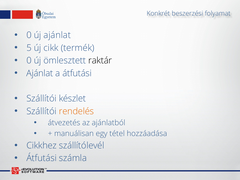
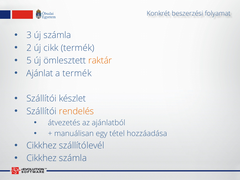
0: 0 -> 3 (29, 35)
új ajánlat: ajánlat -> számla (57, 35)
5: 5 -> 2 (29, 48)
0: 0 -> 5 (29, 61)
raktár colour: black -> orange (100, 61)
a átfutási: átfutási -> termék (77, 73)
Átfutási: Átfutási -> Cikkhez (42, 158)
